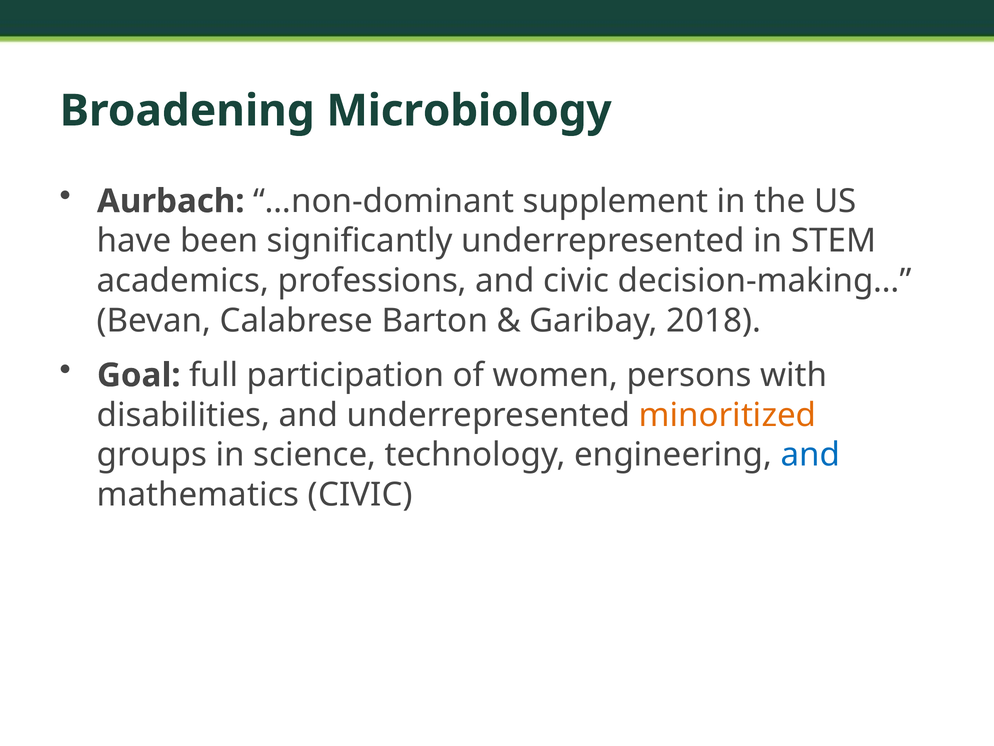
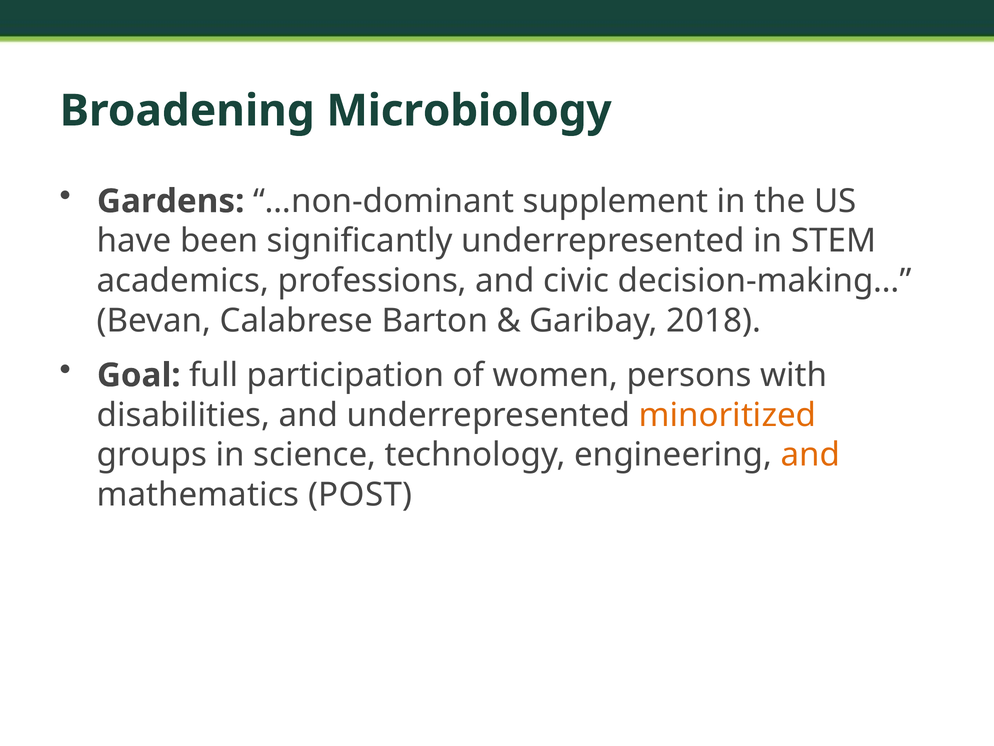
Aurbach: Aurbach -> Gardens (171, 201)
and colour: blue -> orange (810, 455)
mathematics CIVIC: CIVIC -> POST (360, 494)
